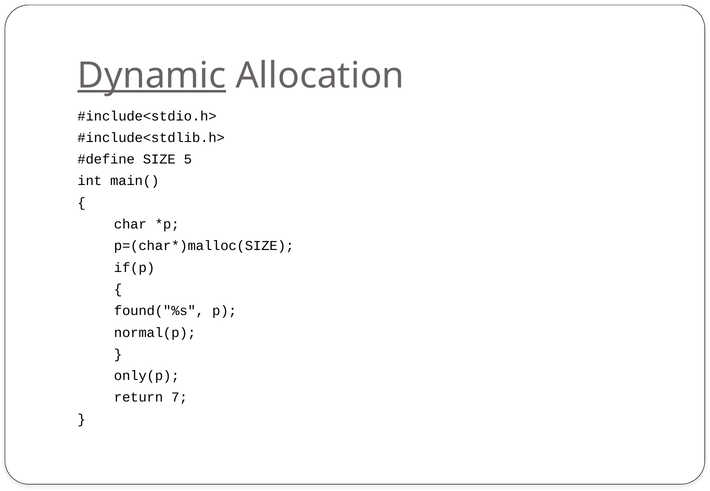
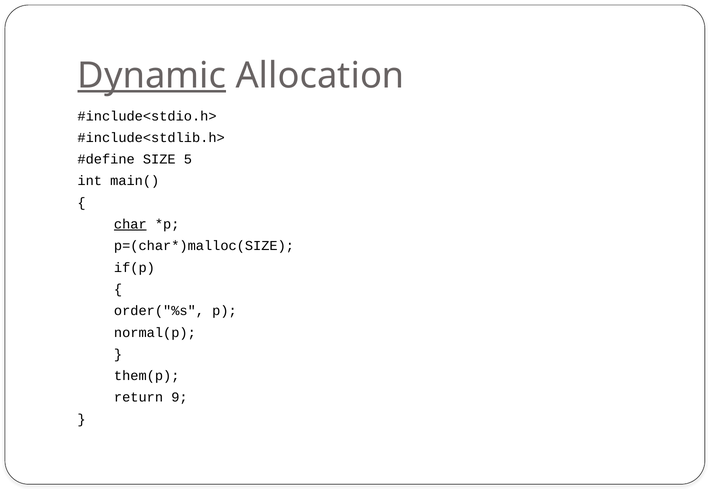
char underline: none -> present (130, 225)
found("%s: found("%s -> order("%s (159, 311)
only(p: only(p -> them(p (147, 376)
7: 7 -> 9 (179, 398)
